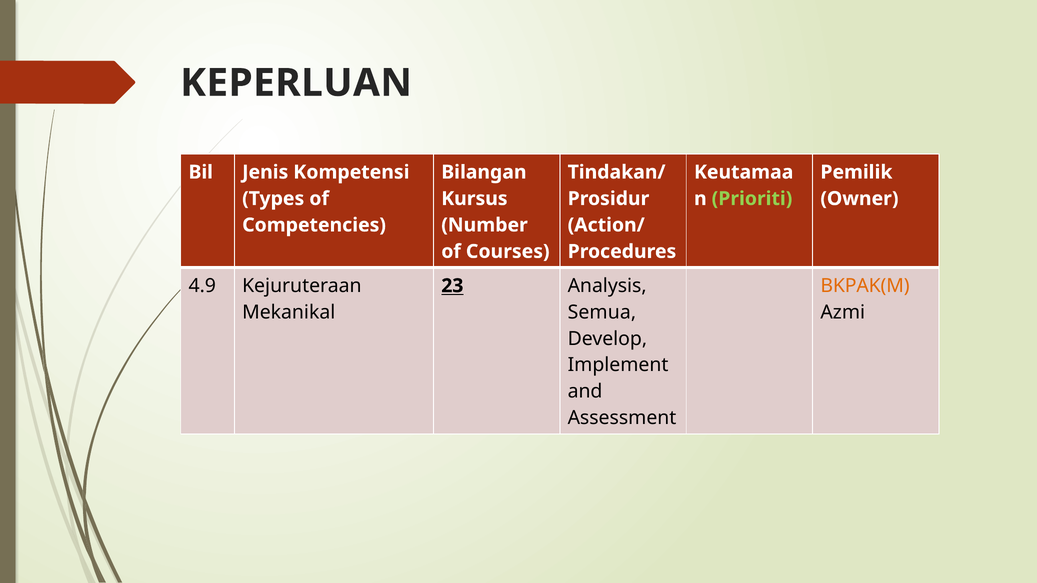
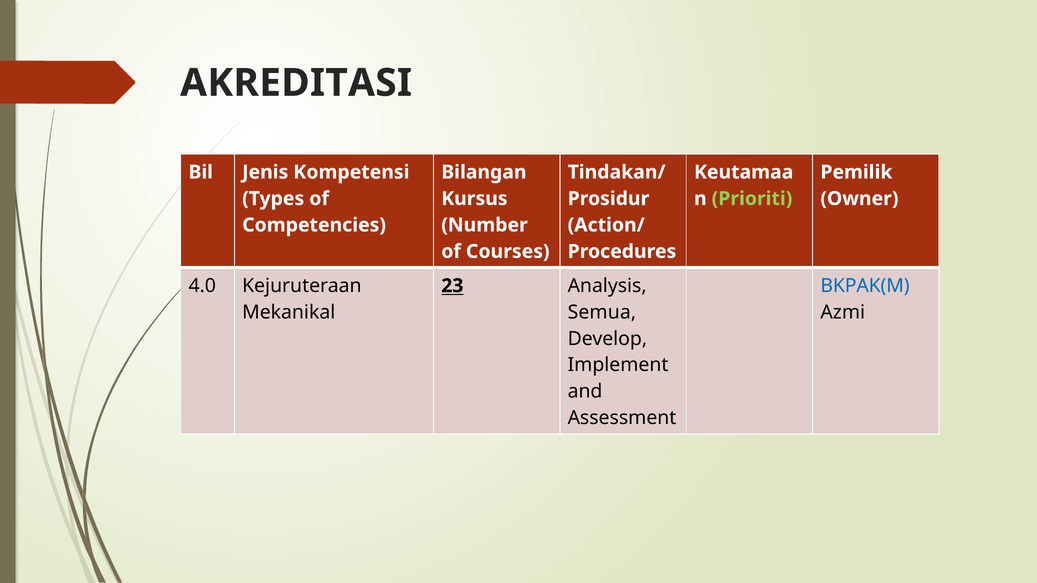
KEPERLUAN: KEPERLUAN -> AKREDITASI (296, 83)
4.9: 4.9 -> 4.0 (202, 286)
BKPAK(M colour: orange -> blue (865, 286)
